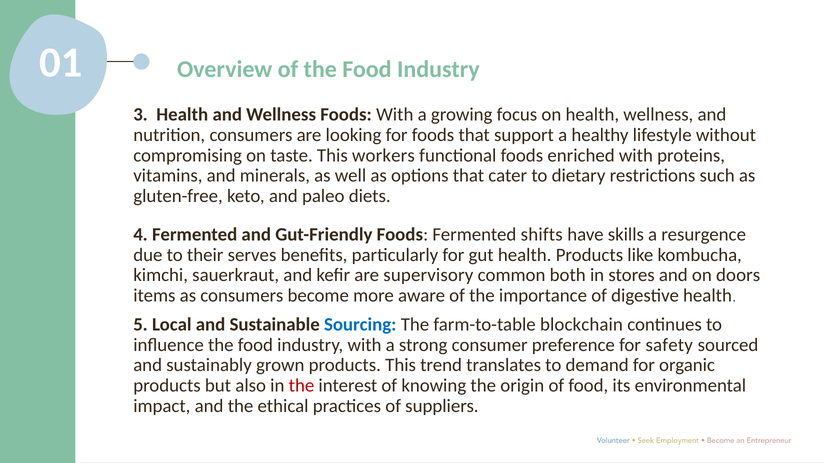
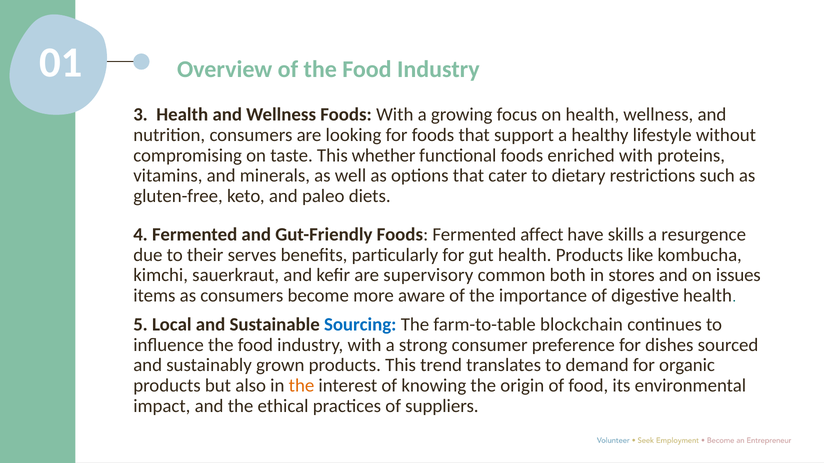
workers: workers -> whether (384, 155)
shifts: shifts -> affect (542, 235)
doors: doors -> issues (738, 275)
safety: safety -> dishes (669, 345)
the colour: red -> orange (302, 386)
